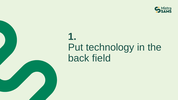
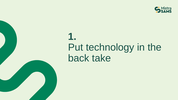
field: field -> take (101, 58)
